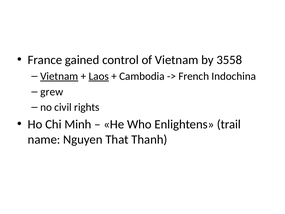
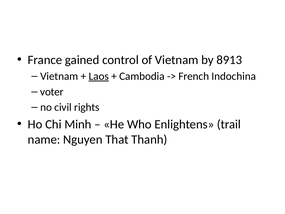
3558: 3558 -> 8913 (229, 60)
Vietnam underline: present -> none (59, 76)
grew: grew -> voter (52, 92)
